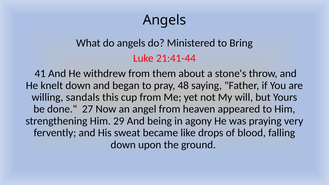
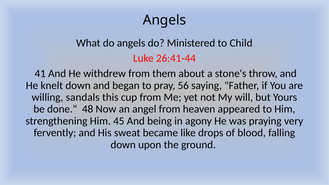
Bring: Bring -> Child (241, 43)
21:41-44: 21:41-44 -> 26:41-44 (176, 58)
48: 48 -> 56 (183, 85)
27: 27 -> 48 (88, 109)
29: 29 -> 45 (119, 121)
